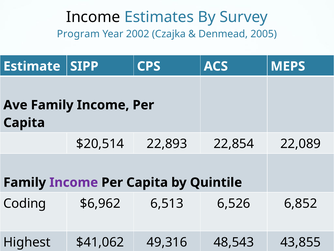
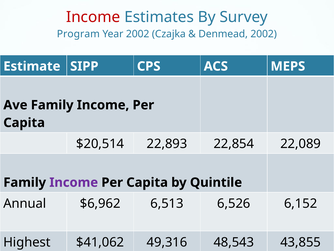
Income colour: black -> red (93, 17)
Denmead 2005: 2005 -> 2002 (264, 34)
Coding: Coding -> Annual (25, 203)
6,852: 6,852 -> 6,152 (301, 203)
